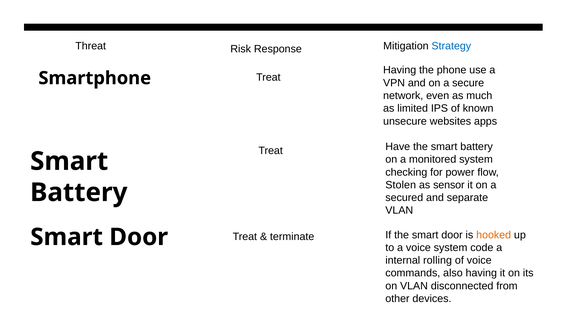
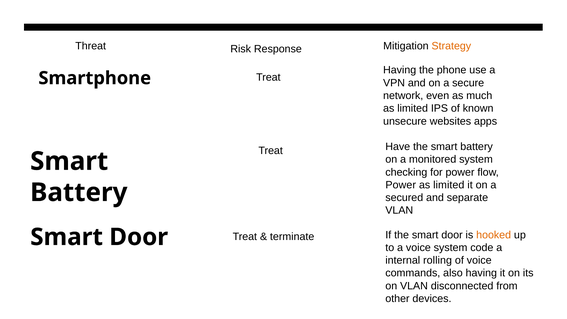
Strategy colour: blue -> orange (451, 46)
Stolen: Stolen -> Power (401, 185)
sensor: sensor -> limited (449, 185)
